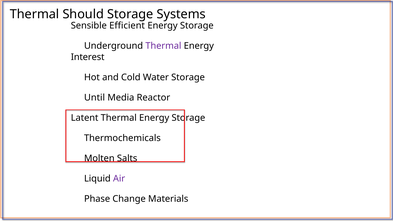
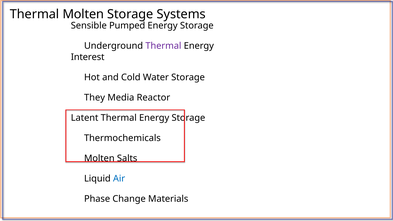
Thermal Should: Should -> Molten (83, 14)
Efficient: Efficient -> Pumped (127, 26)
Until: Until -> They (95, 98)
Air colour: purple -> blue (119, 179)
